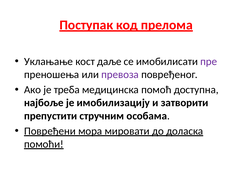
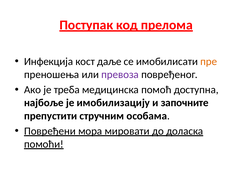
Уклањање: Уклањање -> Инфекција (49, 62)
пре colour: purple -> orange (209, 62)
затворити: затворити -> започните (185, 103)
